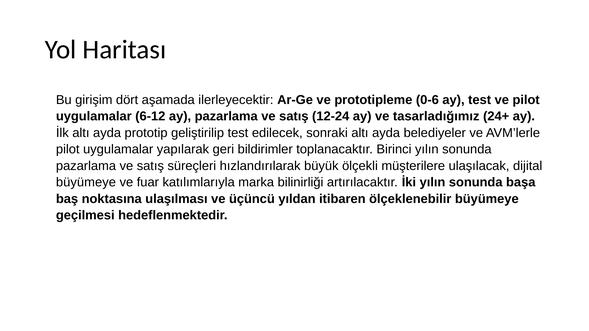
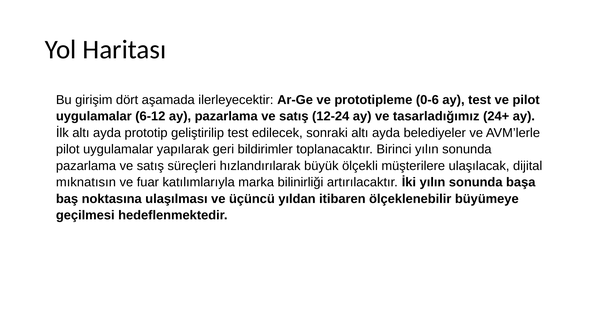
büyümeye: büyümeye -> mıknatısın (86, 182)
